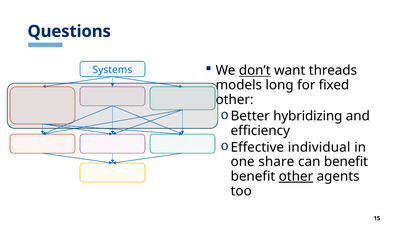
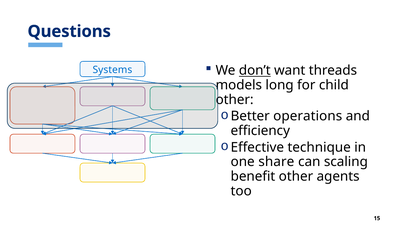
fixed: fixed -> child (334, 85)
hybridizing: hybridizing -> operations (308, 116)
individual: individual -> technique (319, 147)
can benefit: benefit -> scaling (346, 162)
other underline: present -> none (296, 176)
